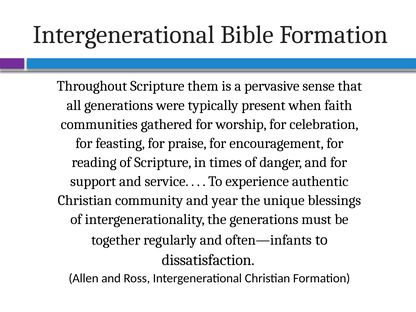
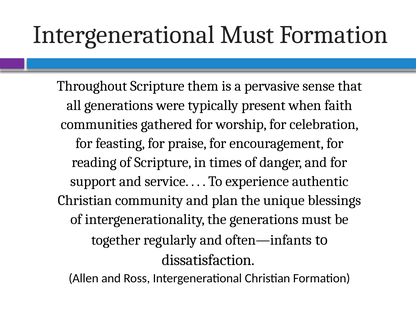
Intergenerational Bible: Bible -> Must (247, 35)
year: year -> plan (225, 201)
